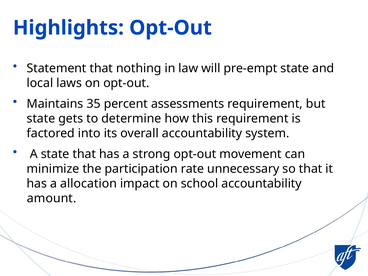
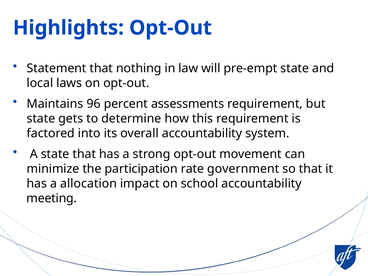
35: 35 -> 96 (94, 104)
unnecessary: unnecessary -> government (243, 169)
amount: amount -> meeting (52, 198)
